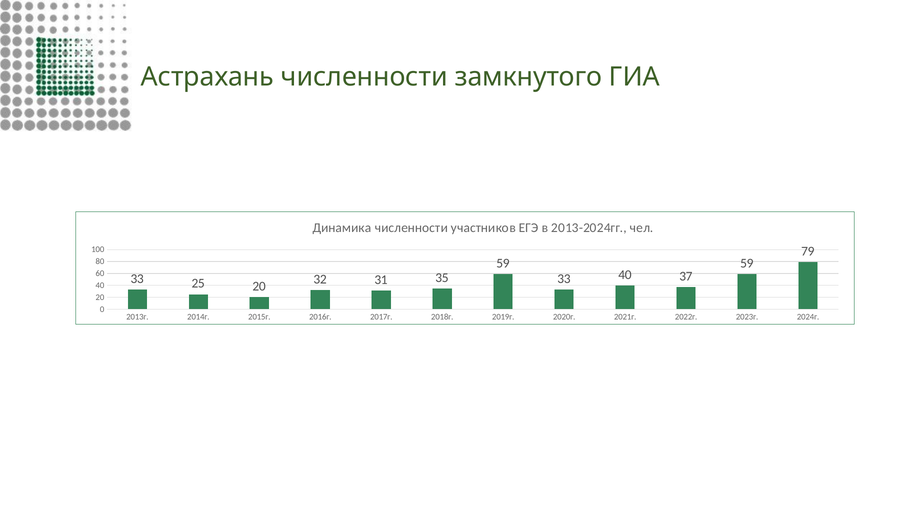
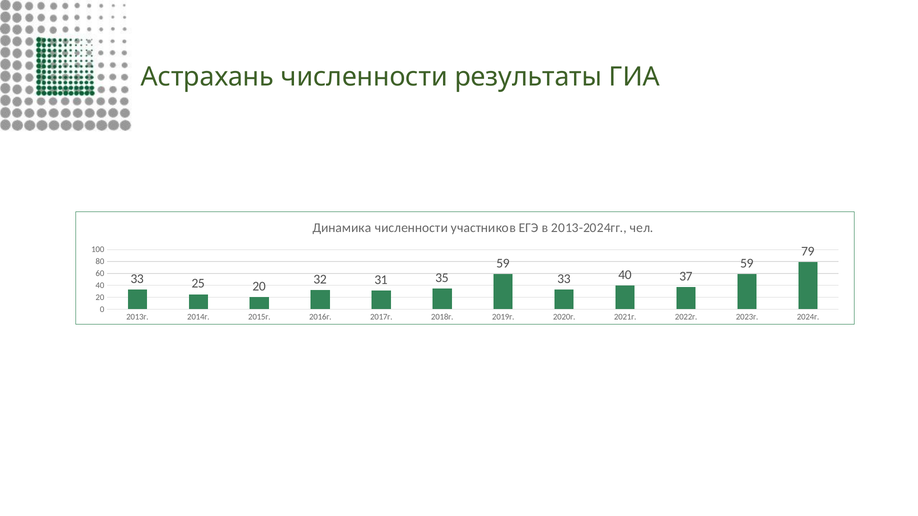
замкнутого: замкнутого -> результаты (528, 77)
